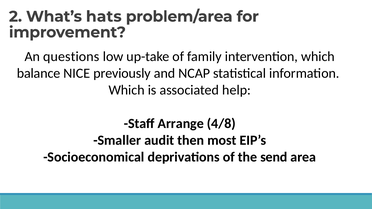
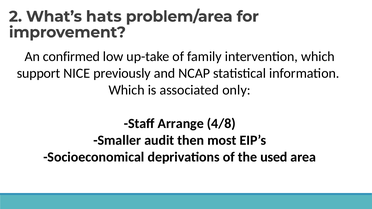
questions: questions -> confirmed (71, 57)
balance: balance -> support (39, 73)
help: help -> only (236, 90)
send: send -> used (274, 157)
